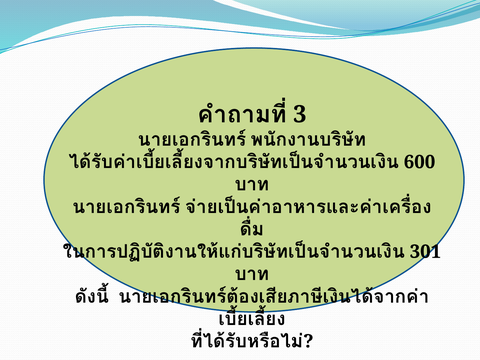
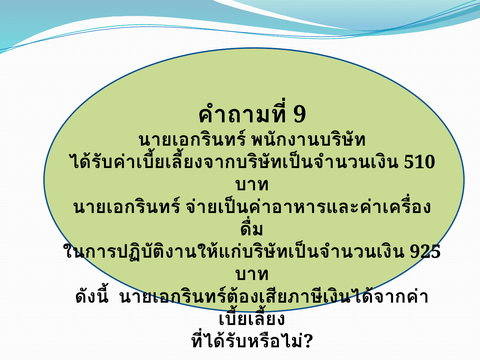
3: 3 -> 9 (300, 114)
600: 600 -> 510 (419, 162)
301: 301 -> 925 (425, 252)
